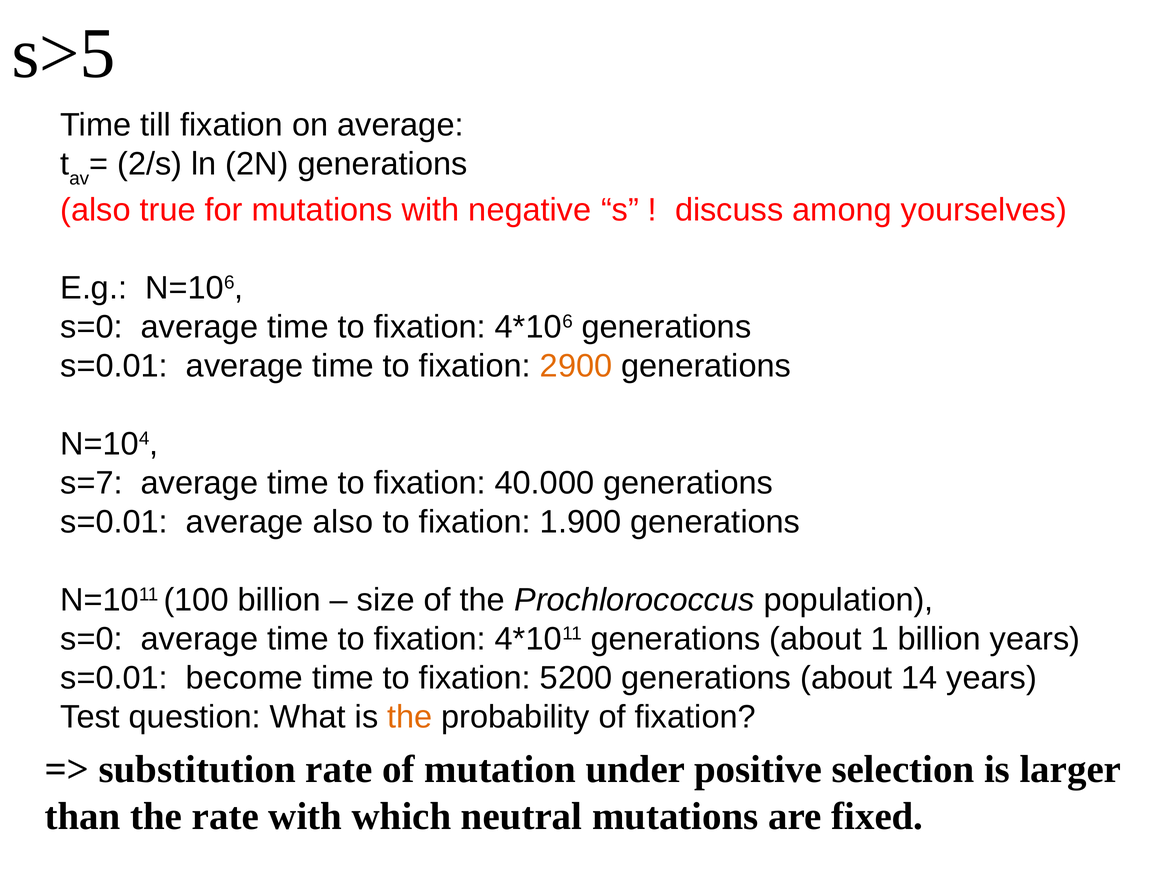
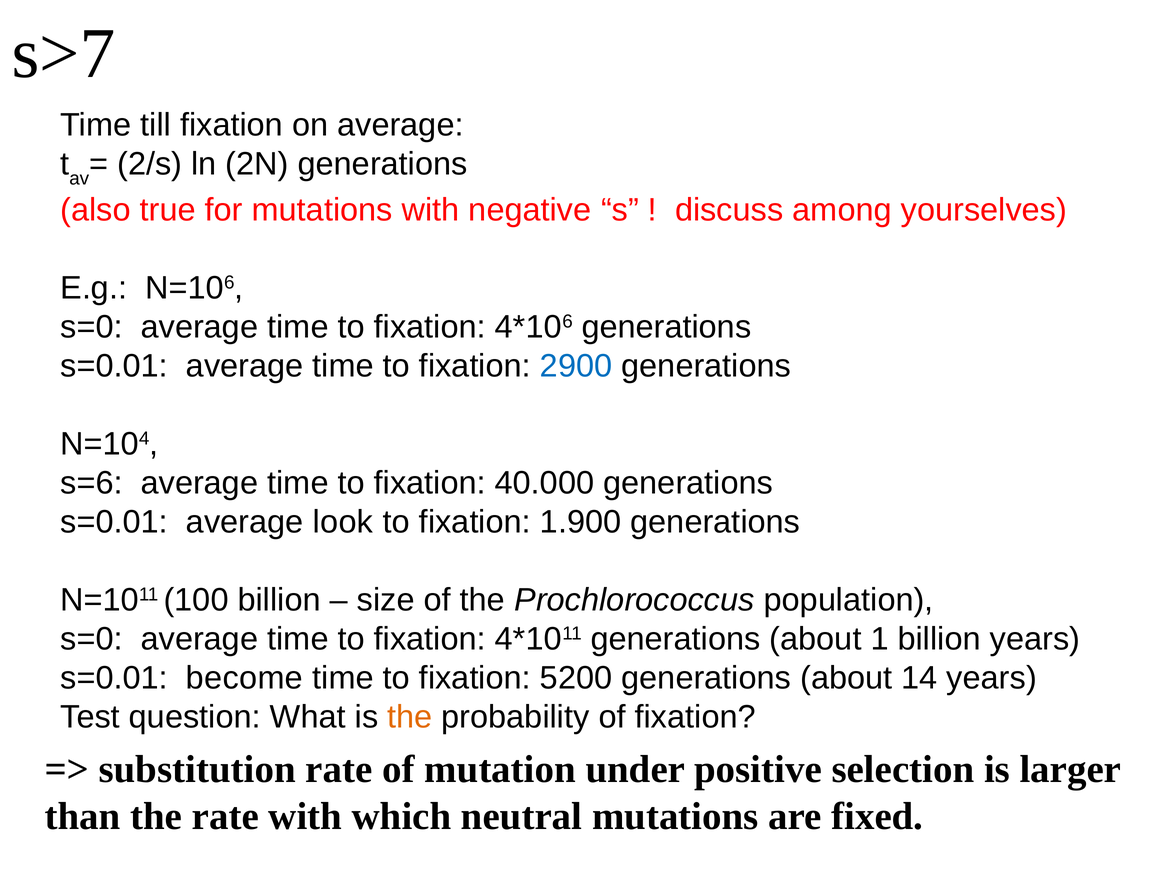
s>5: s>5 -> s>7 (63, 54)
2900 colour: orange -> blue (576, 366)
s=7: s=7 -> s=6 (91, 483)
average also: also -> look (343, 522)
